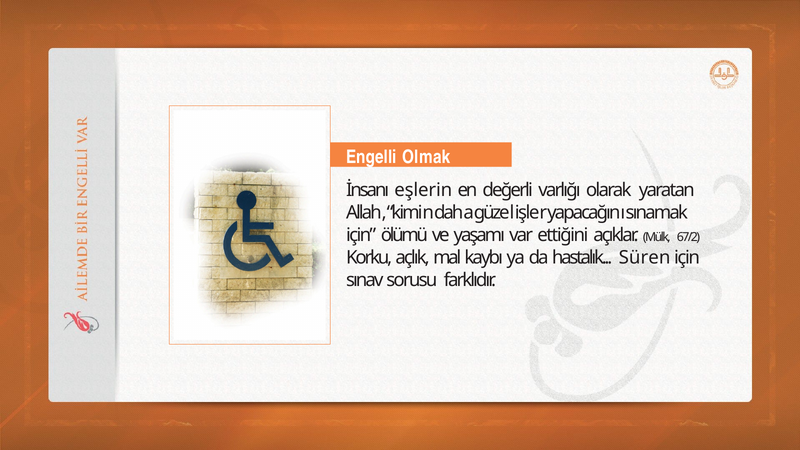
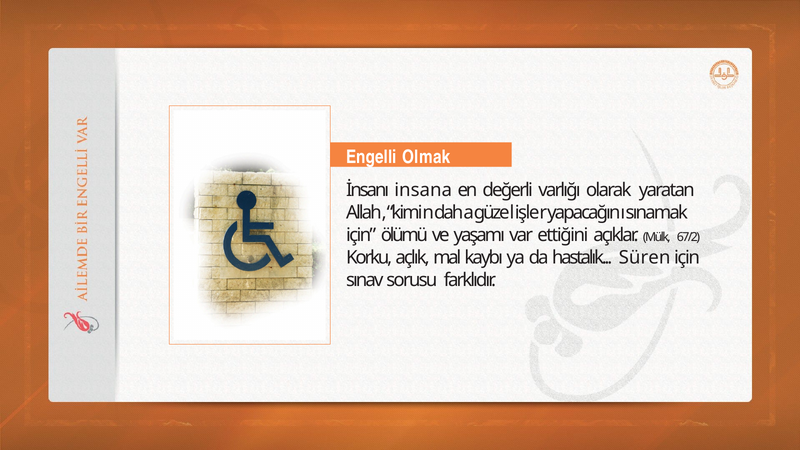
eşlerin: eşlerin -> insana (423, 190)
